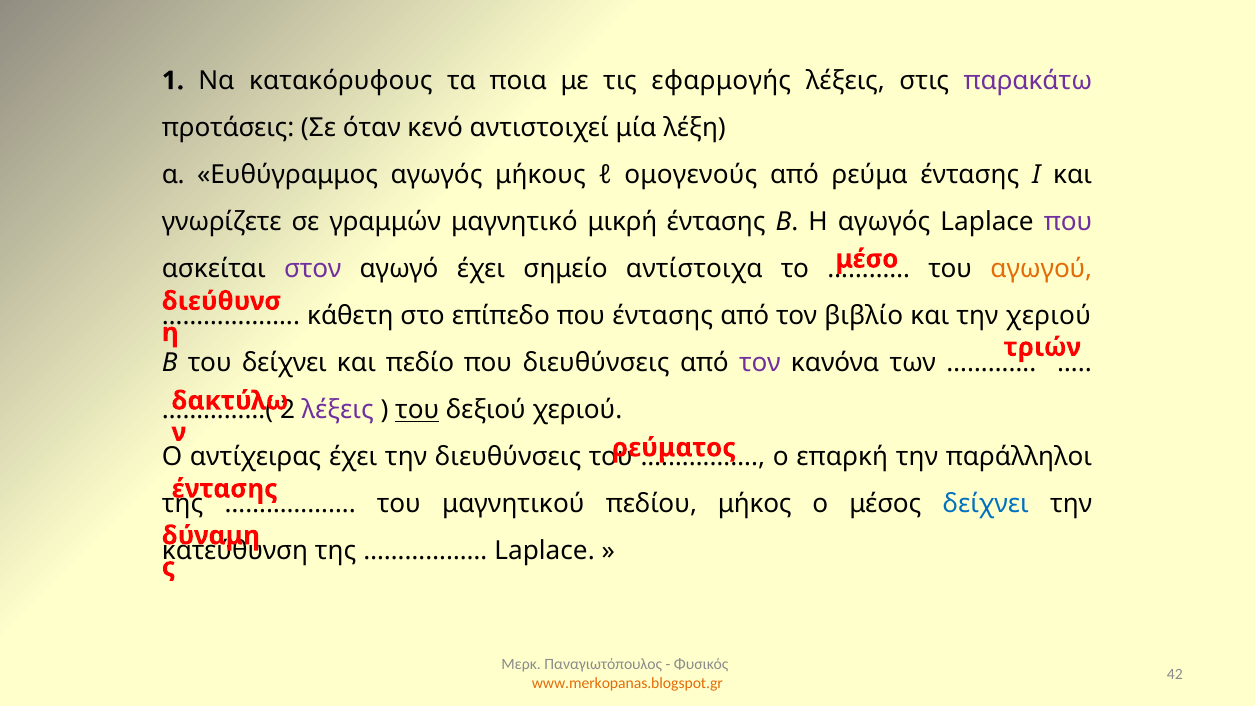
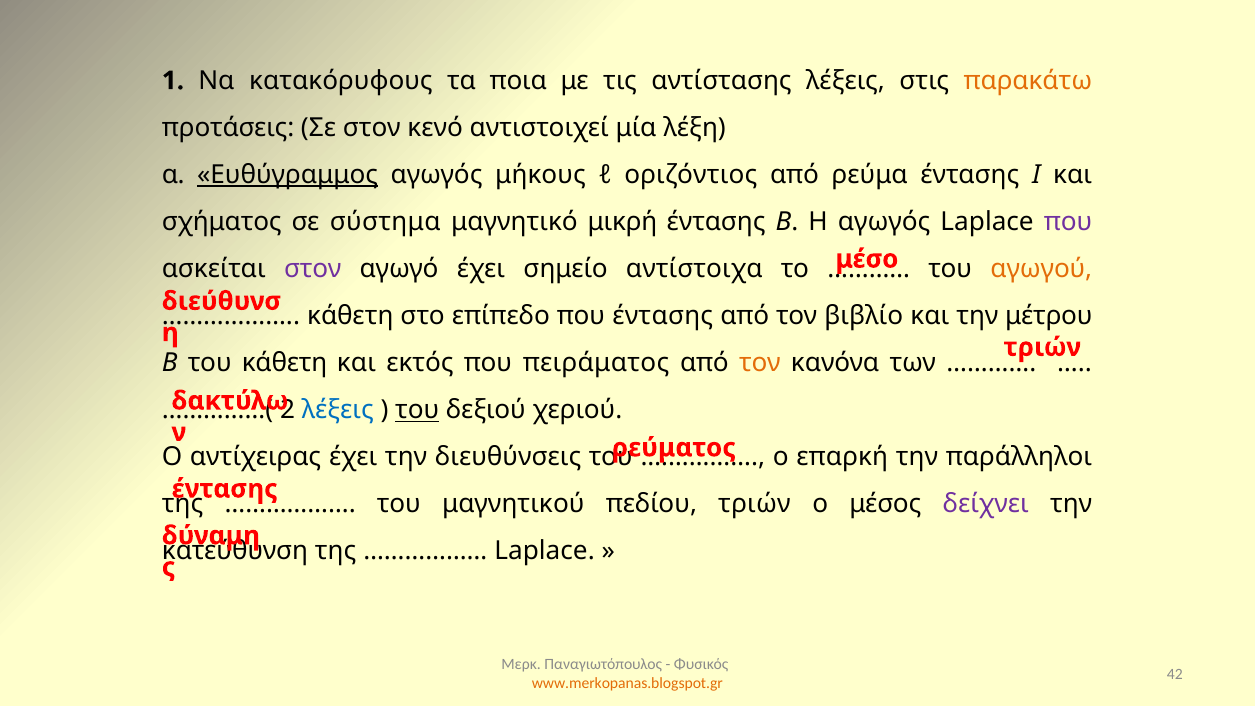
εφαρμογής: εφαρμογής -> αντίστασης (722, 81)
παρακάτω colour: purple -> orange (1028, 81)
Σε όταν: όταν -> στον (372, 128)
Ευθύγραμμος underline: none -> present (288, 175)
ομογενούς: ομογενούς -> οριζόντιος (691, 175)
γνωρίζετε: γνωρίζετε -> σχήματος (222, 222)
γραμμών: γραμμών -> σύστημα (385, 222)
την χεριού: χεριού -> μέτρου (1049, 316)
του δείχνει: δείχνει -> κάθετη (285, 363)
πεδίο: πεδίο -> εκτός (420, 363)
που διευθύνσεις: διευθύνσεις -> πειράματος (596, 363)
τον colour: purple -> orange (760, 363)
λέξεις colour: purple -> blue (338, 410)
πεδίου μήκος: μήκος -> τριών (754, 504)
δείχνει colour: blue -> purple (986, 504)
